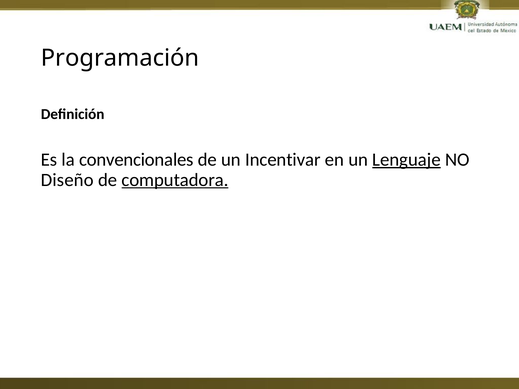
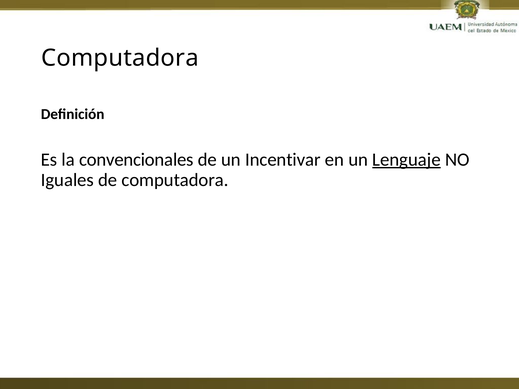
Programación: Programación -> Computadora (120, 58)
Diseño: Diseño -> Iguales (67, 180)
computadora underline: present -> none (175, 180)
